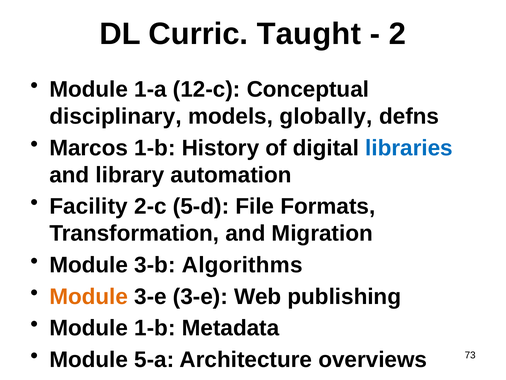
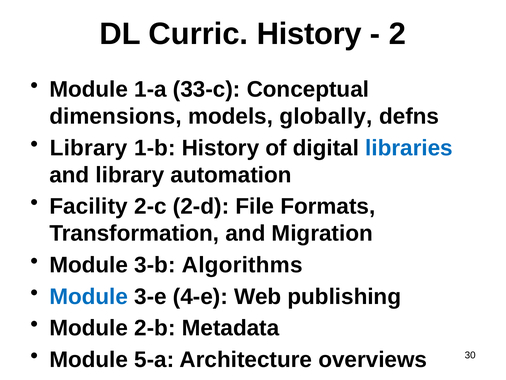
Curric Taught: Taught -> History (309, 34)
12-c: 12-c -> 33-c (207, 89)
disciplinary: disciplinary -> dimensions (115, 116)
Marcos: Marcos -> Library (89, 148)
5-d: 5-d -> 2-d (201, 206)
Module colour: orange -> blue (89, 296)
3-e 3-e: 3-e -> 4-e (200, 296)
Module 1-b: 1-b -> 2-b (155, 328)
73: 73 -> 30 (470, 355)
